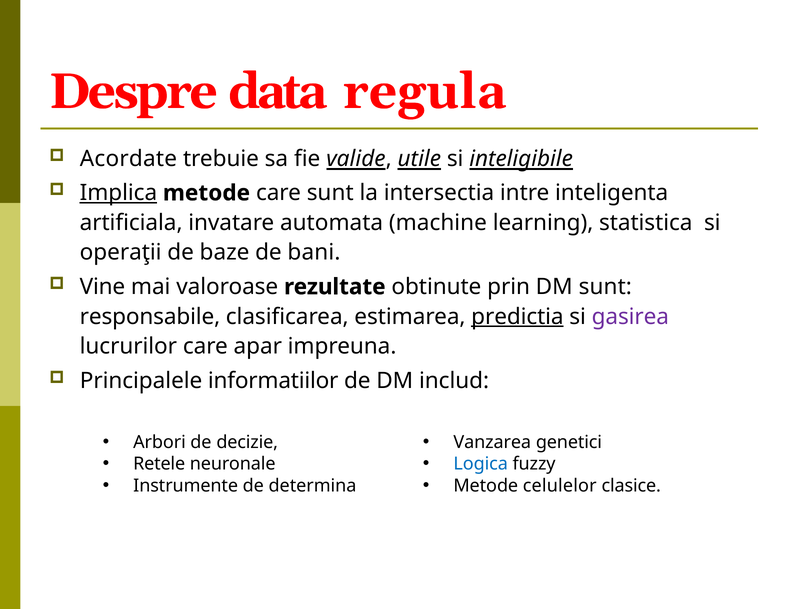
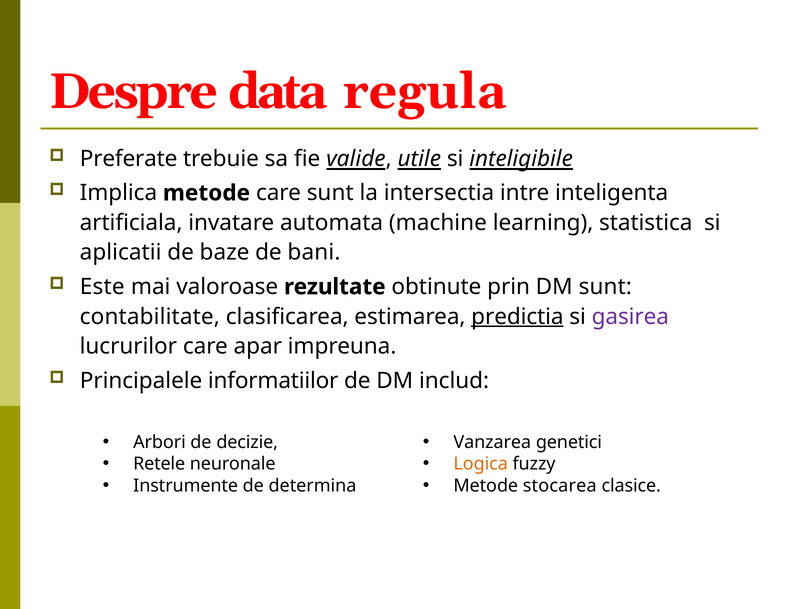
Acordate: Acordate -> Preferate (129, 159)
Implica underline: present -> none (118, 193)
operaţii: operaţii -> aplicatii (121, 252)
Vine: Vine -> Este (102, 287)
responsabile: responsabile -> contabilitate (150, 317)
Logica colour: blue -> orange (481, 464)
celulelor: celulelor -> stocarea (560, 486)
